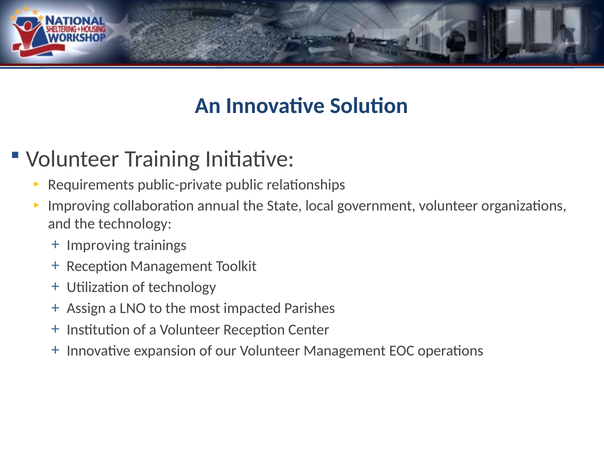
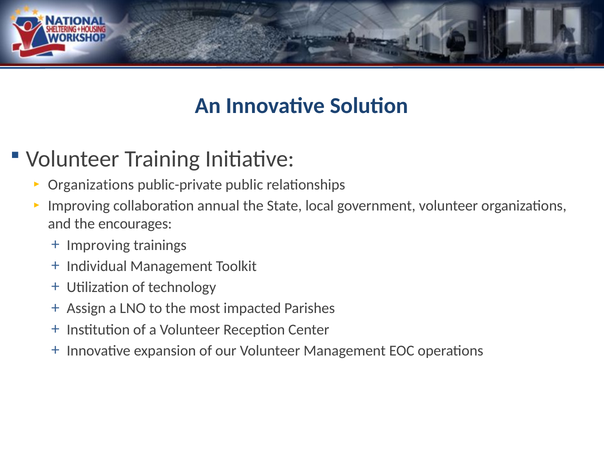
Requirements: Requirements -> Organizations (91, 185)
the technology: technology -> encourages (135, 224)
Reception: Reception -> Individual (97, 266)
